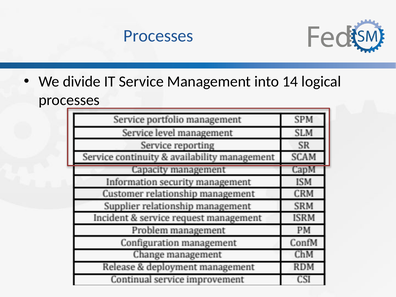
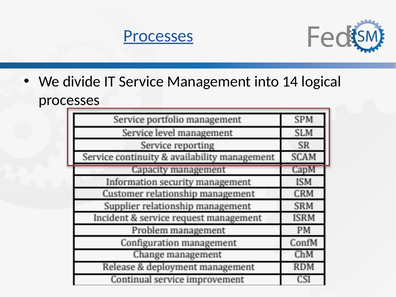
Processes underline: none -> present (158, 36)
